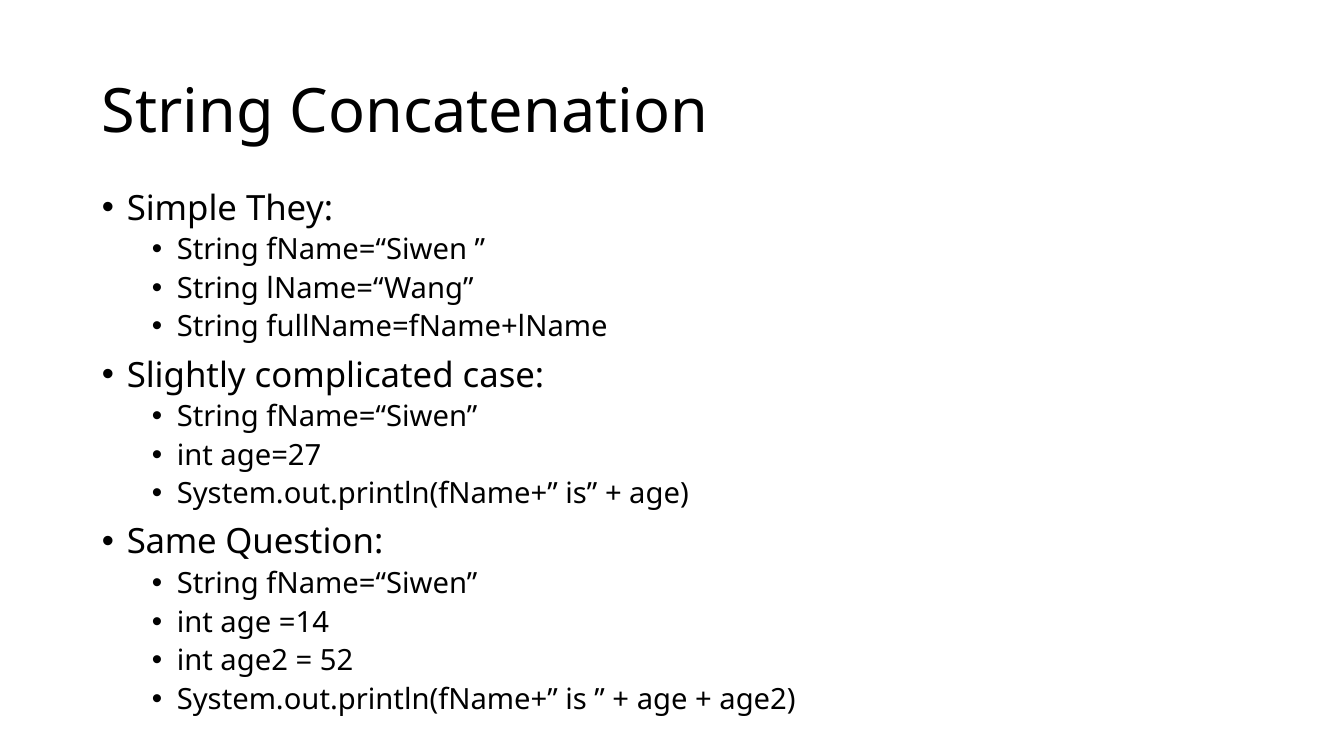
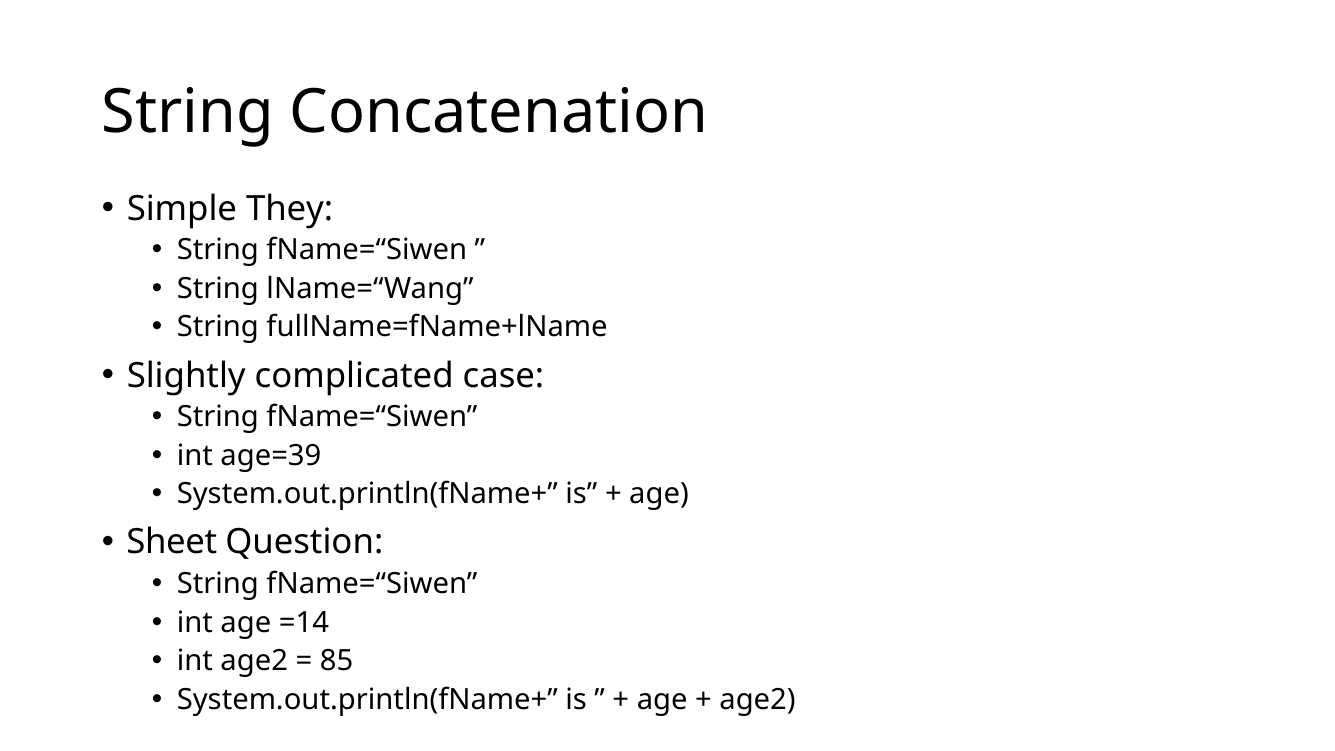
age=27: age=27 -> age=39 (271, 456)
Same: Same -> Sheet (172, 542)
52: 52 -> 85 (337, 661)
